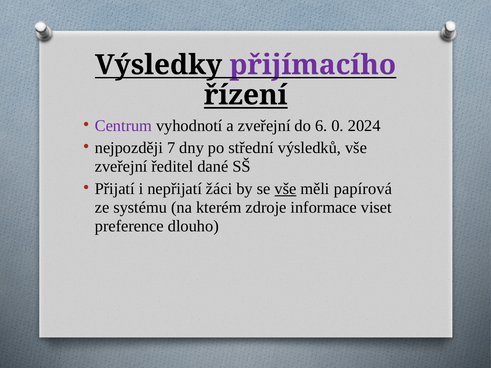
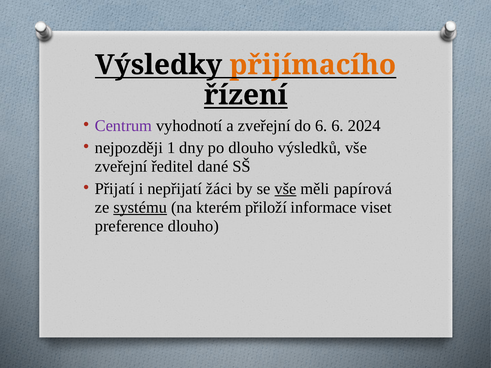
přijímacího colour: purple -> orange (313, 65)
6 0: 0 -> 6 (338, 126)
7: 7 -> 1 (171, 148)
po střední: střední -> dlouho (251, 148)
systému underline: none -> present (140, 208)
zdroje: zdroje -> přiloží (266, 208)
